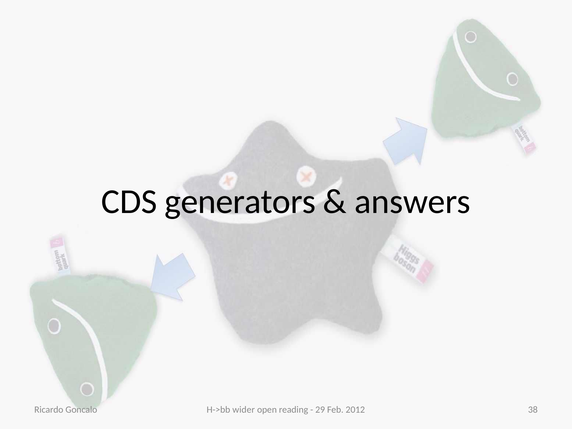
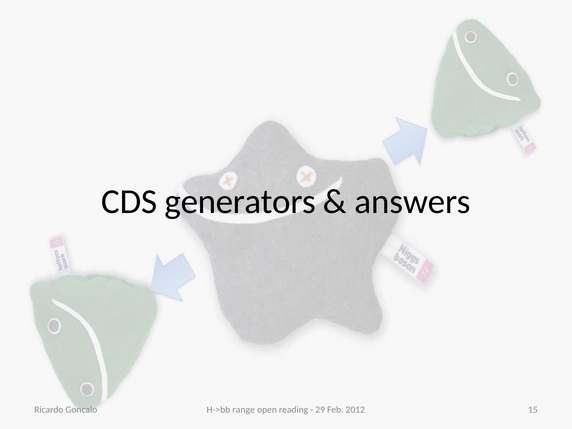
wider: wider -> range (244, 410)
38: 38 -> 15 (533, 410)
